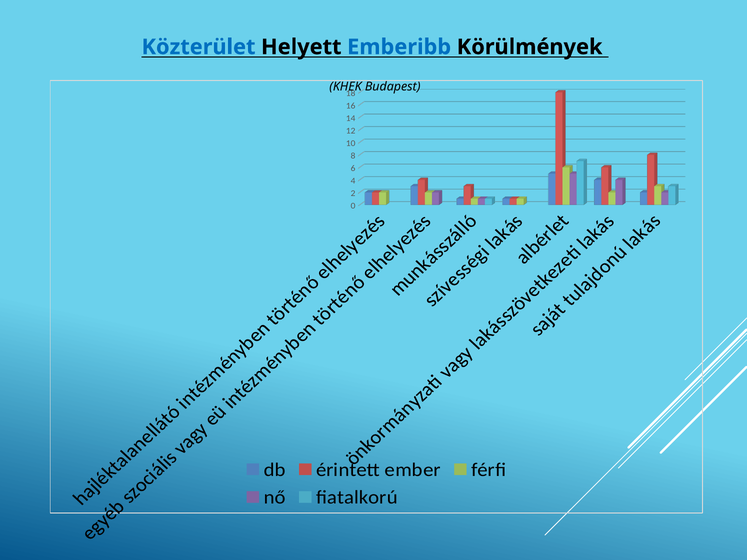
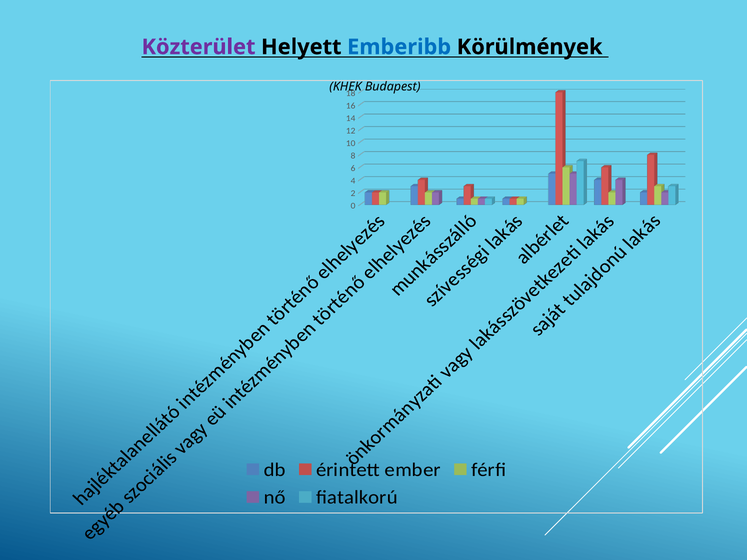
Közterület colour: blue -> purple (199, 47)
